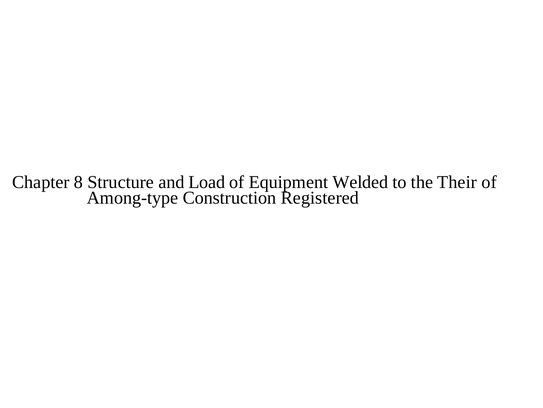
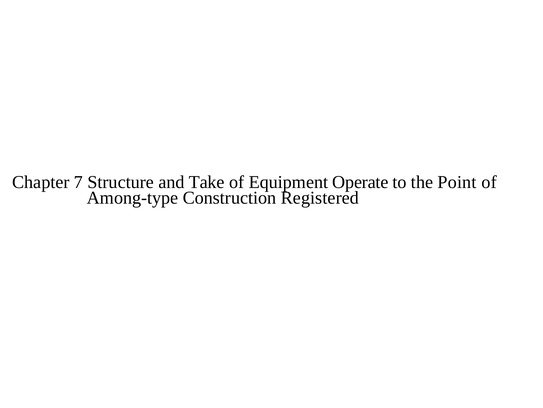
8: 8 -> 7 (79, 182)
Load: Load -> Take (207, 182)
Welded: Welded -> Operate (360, 182)
Their: Their -> Point (457, 182)
